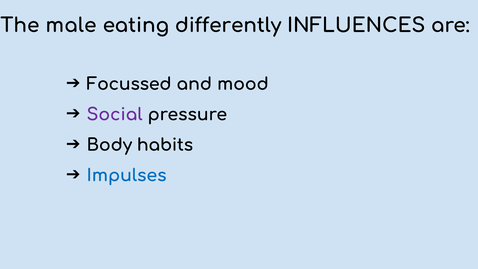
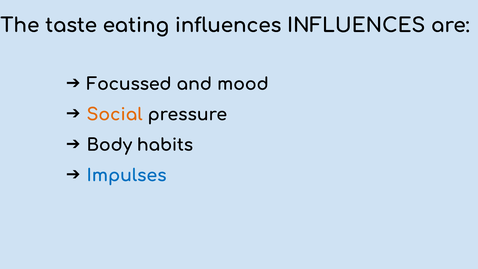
male: male -> taste (71, 25)
eating differently: differently -> influences (228, 25)
Social colour: purple -> orange (115, 115)
